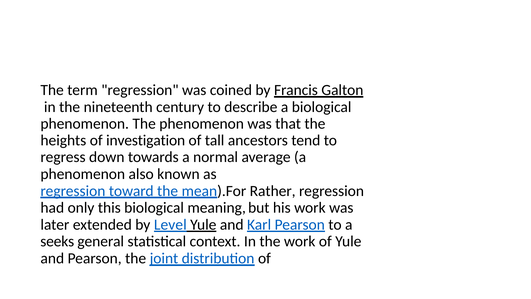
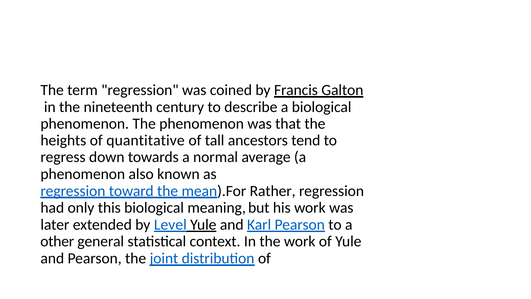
investigation: investigation -> quantitative (146, 140)
seeks: seeks -> other (57, 241)
